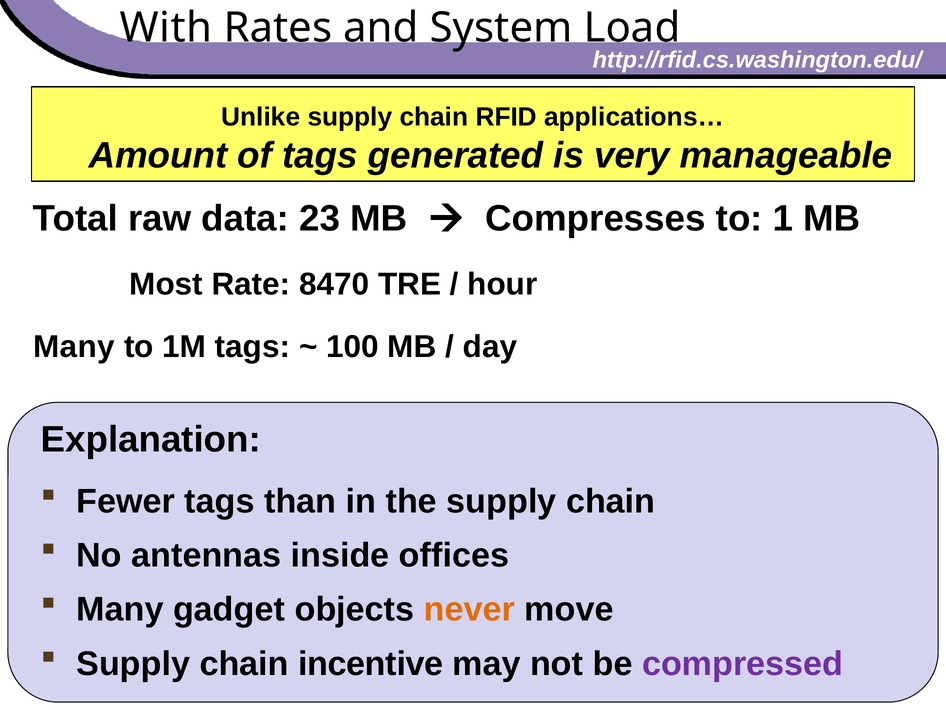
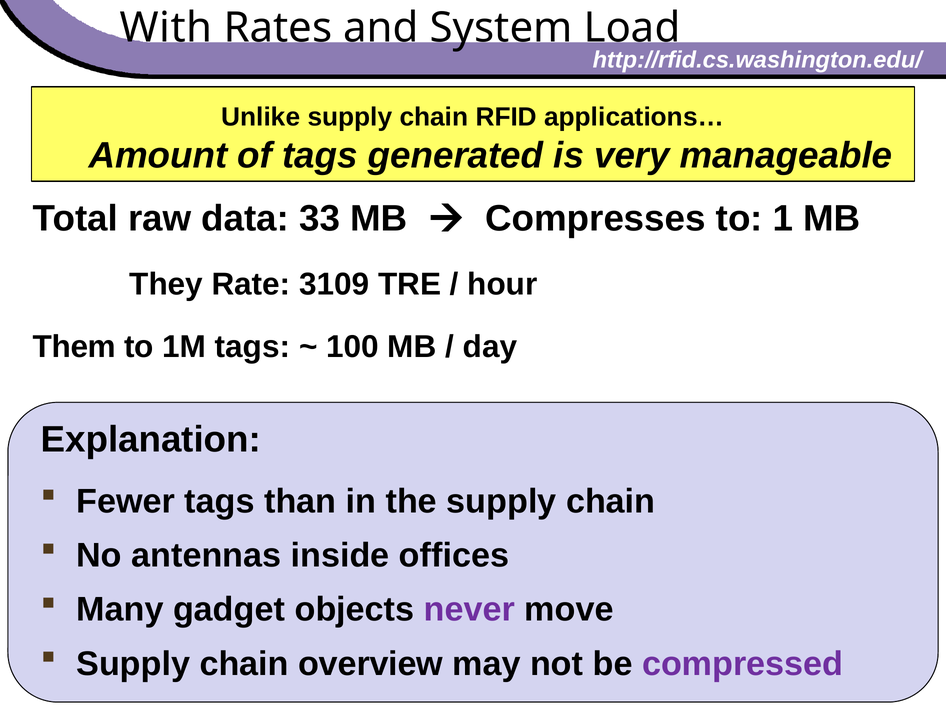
23: 23 -> 33 (320, 219)
Most: Most -> They (166, 284)
8470: 8470 -> 3109 (334, 284)
Many: Many -> Them (74, 346)
never colour: orange -> purple (469, 609)
incentive: incentive -> overview (371, 663)
